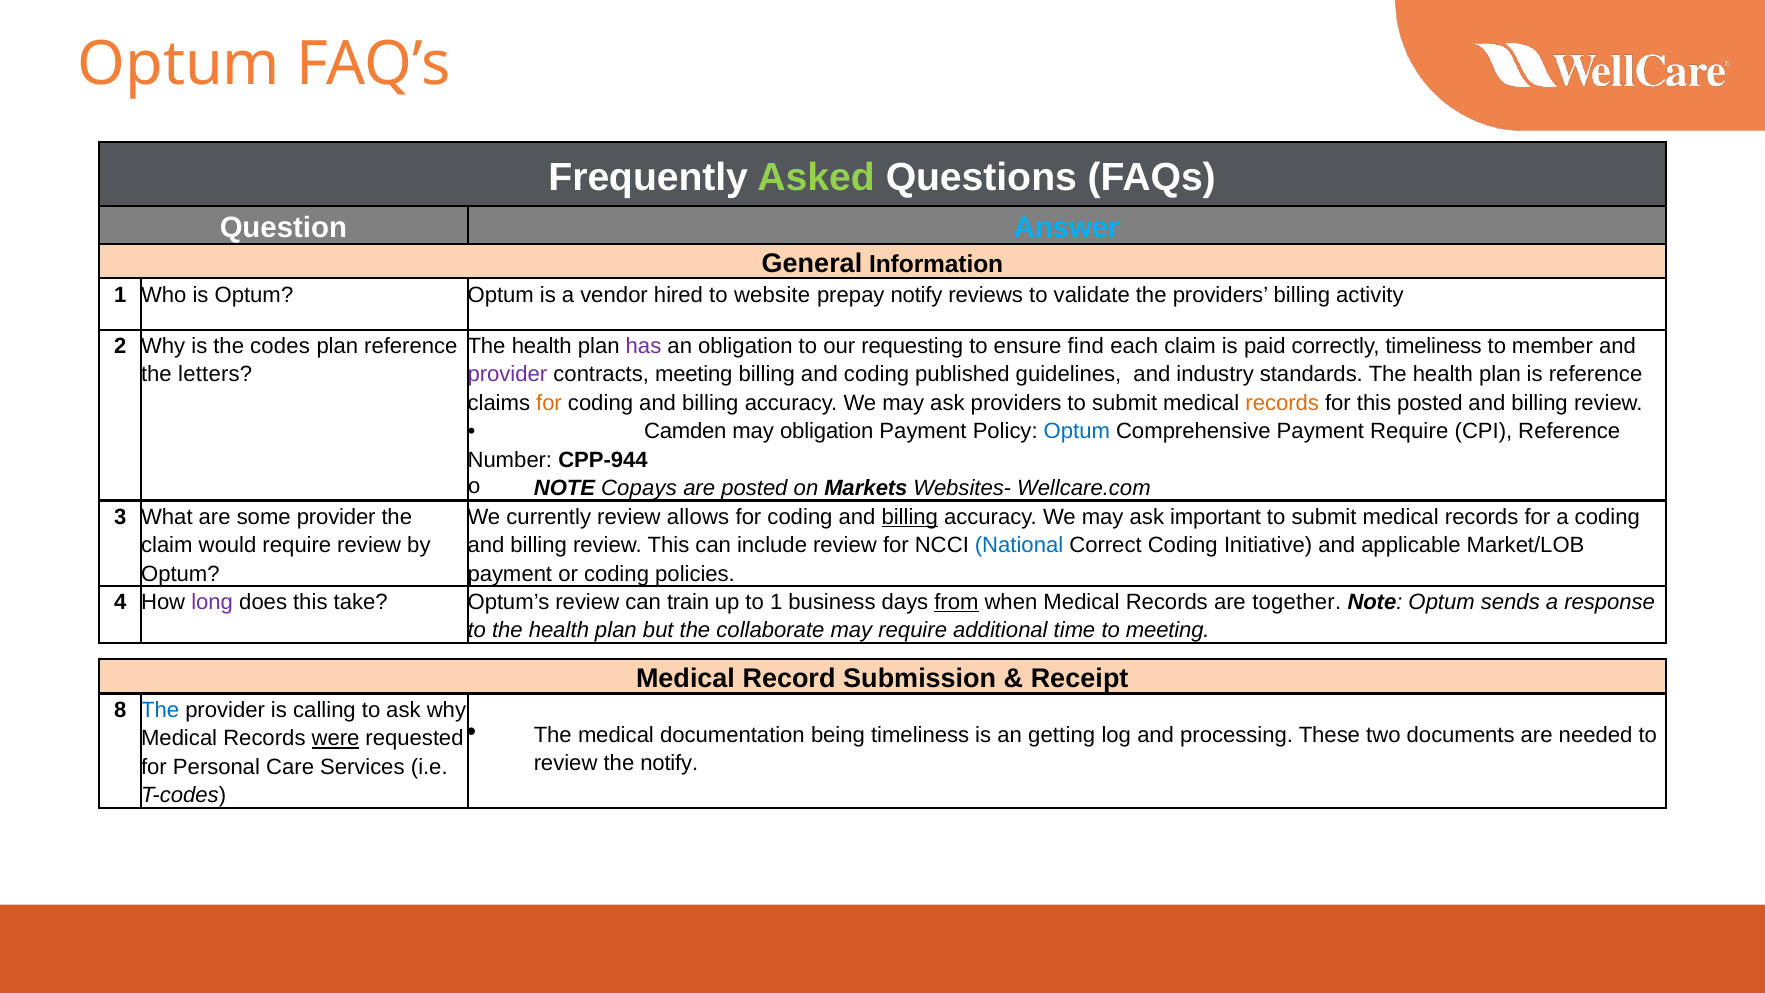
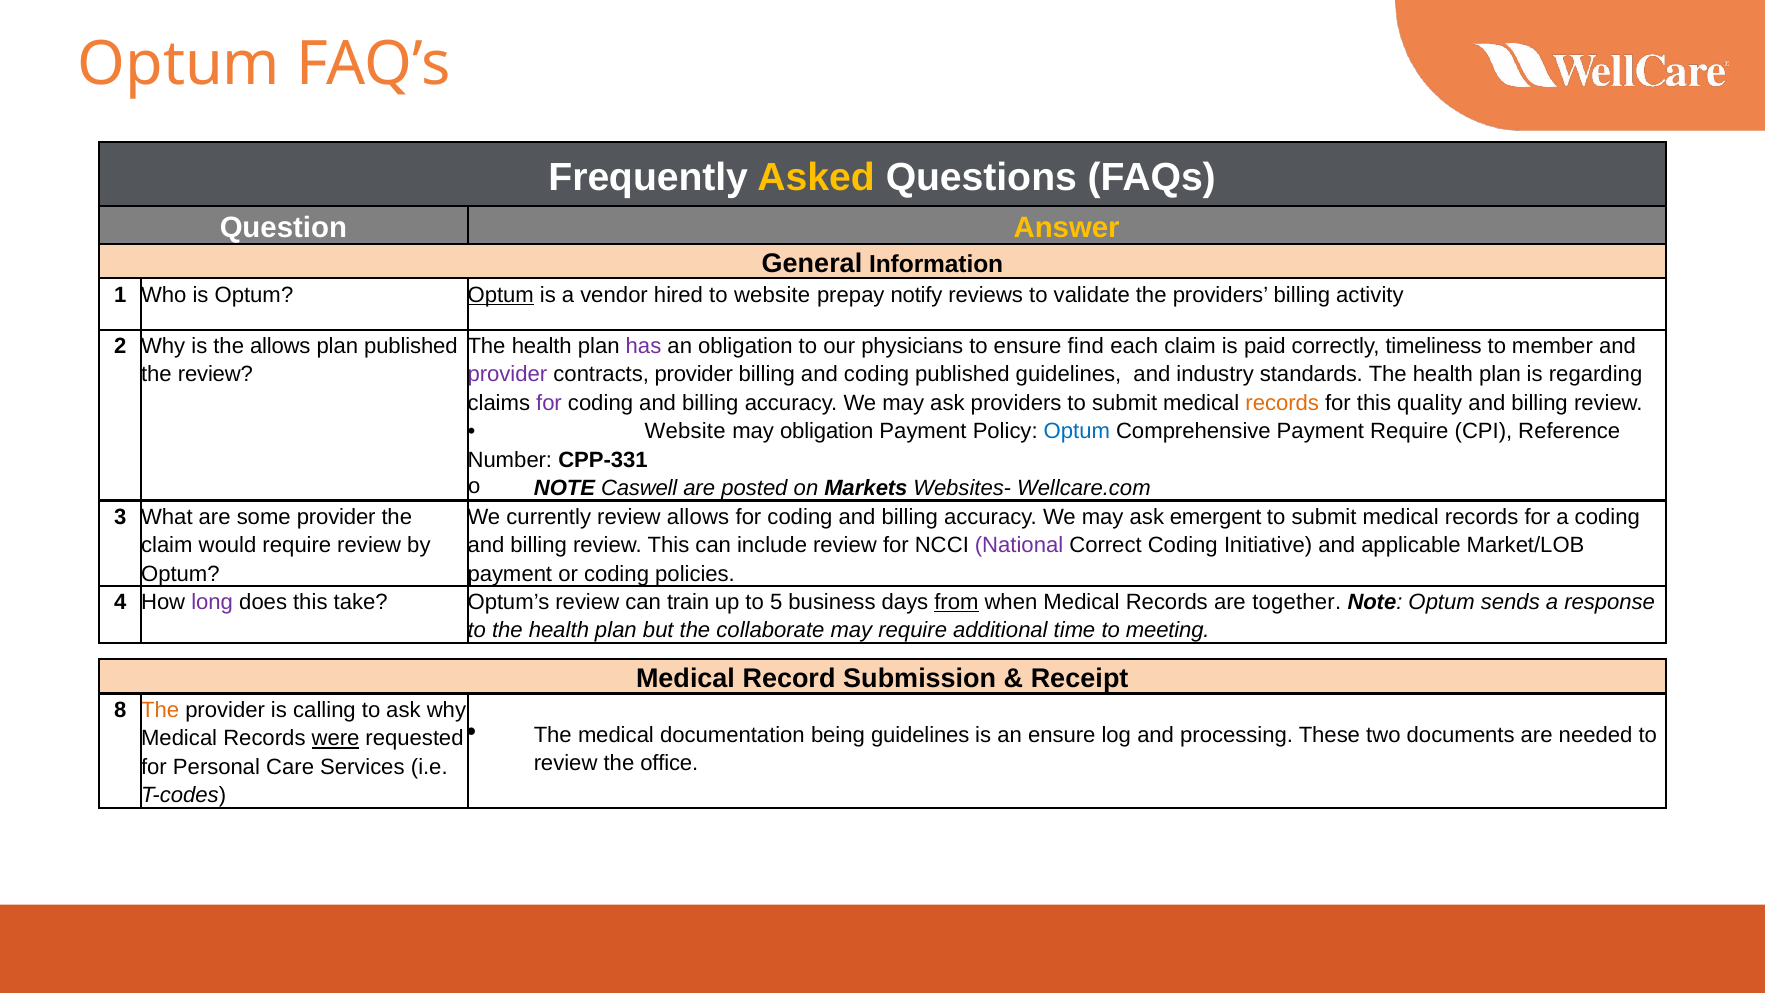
Asked colour: light green -> yellow (816, 178)
Answer colour: light blue -> yellow (1067, 228)
Optum underline: none -> present (501, 295)
the codes: codes -> allows (280, 346)
plan reference: reference -> published (411, 346)
requesting: requesting -> physicians (912, 346)
the letters: letters -> review (215, 375)
contracts meeting: meeting -> provider (694, 375)
is reference: reference -> regarding (1596, 375)
for colour: orange -> purple (549, 403)
this posted: posted -> quality (1430, 403)
Camden: Camden -> Website (685, 431)
CPP-944: CPP-944 -> CPP-331 (603, 460)
Copays: Copays -> Caswell (639, 488)
billing underline: present -> none (910, 517)
important: important -> emergent (1216, 517)
National colour: blue -> purple (1019, 545)
to 1: 1 -> 5 (776, 602)
The colour: blue -> orange (160, 710)
being timeliness: timeliness -> guidelines (920, 735)
an getting: getting -> ensure (1062, 735)
the notify: notify -> office (669, 763)
